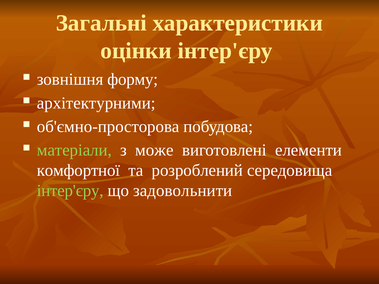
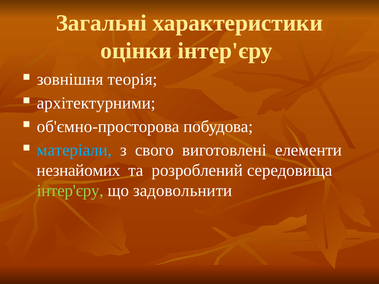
форму: форму -> теорія (133, 80)
матеріали colour: light green -> light blue (74, 150)
може: може -> свого (154, 150)
комфортної: комфортної -> незнайомих (79, 170)
